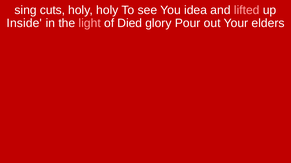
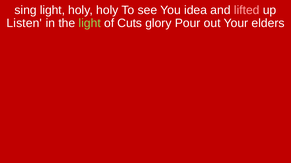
sing cuts: cuts -> light (52, 10)
Inside: Inside -> Listen (24, 23)
light colour: pink -> light green (90, 23)
Died: Died -> Cuts (130, 23)
